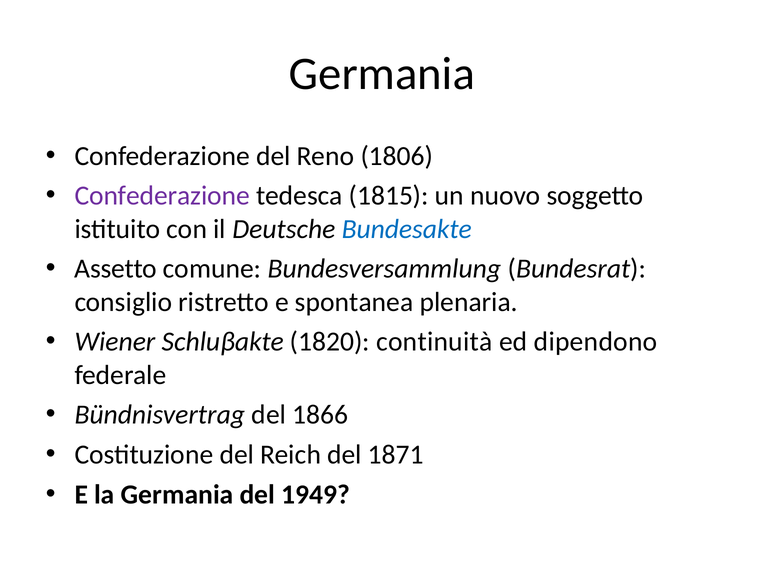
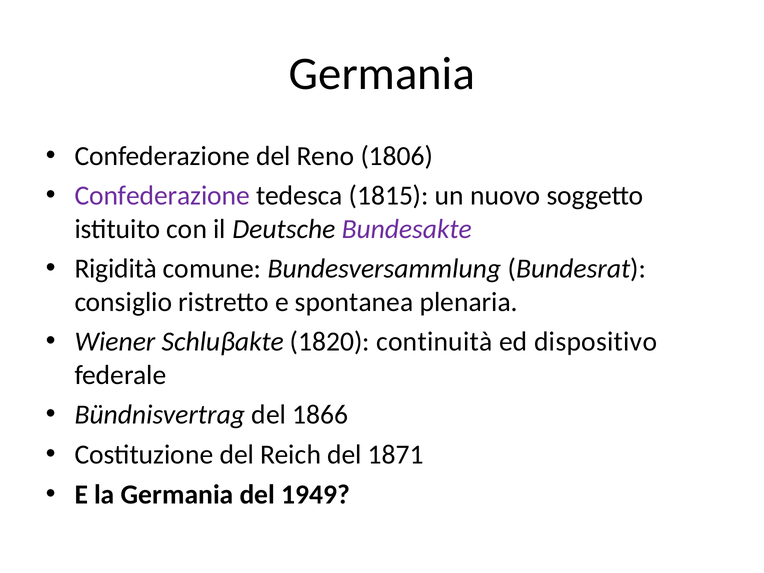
Bundesakte colour: blue -> purple (407, 229)
Assetto: Assetto -> Rigidità (116, 269)
dipendono: dipendono -> dispositivo (596, 342)
